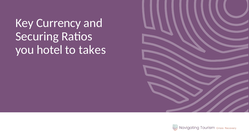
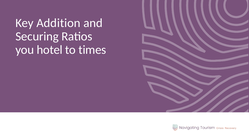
Currency: Currency -> Addition (58, 23)
takes: takes -> times (92, 50)
